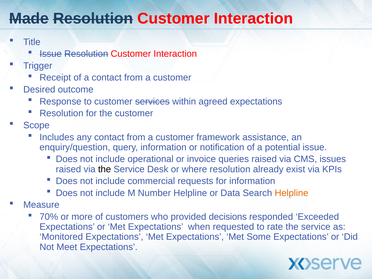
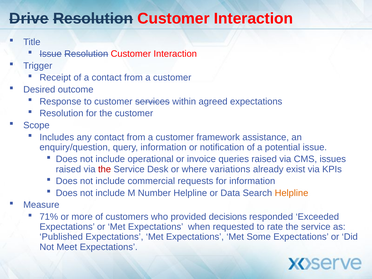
Made: Made -> Drive (29, 18)
the colour: black -> red (105, 169)
where resolution: resolution -> variations (230, 169)
70%: 70% -> 71% (49, 217)
Monitored: Monitored -> Published (61, 237)
